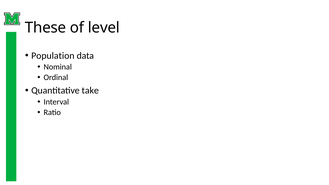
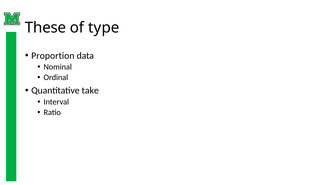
level: level -> type (104, 28)
Population: Population -> Proportion (53, 56)
